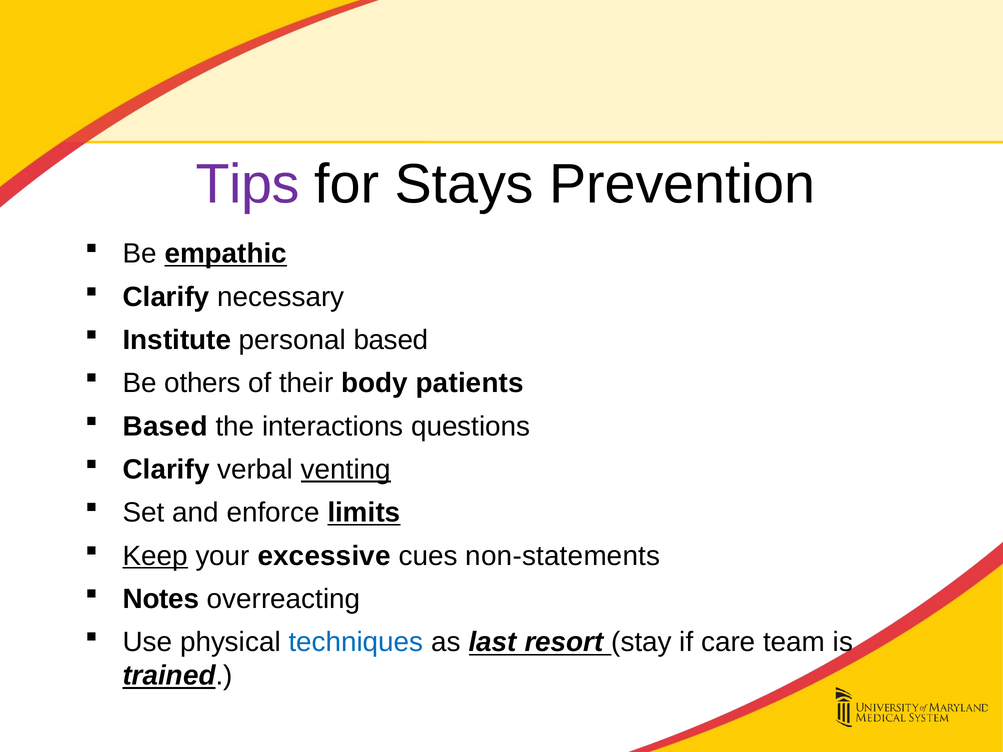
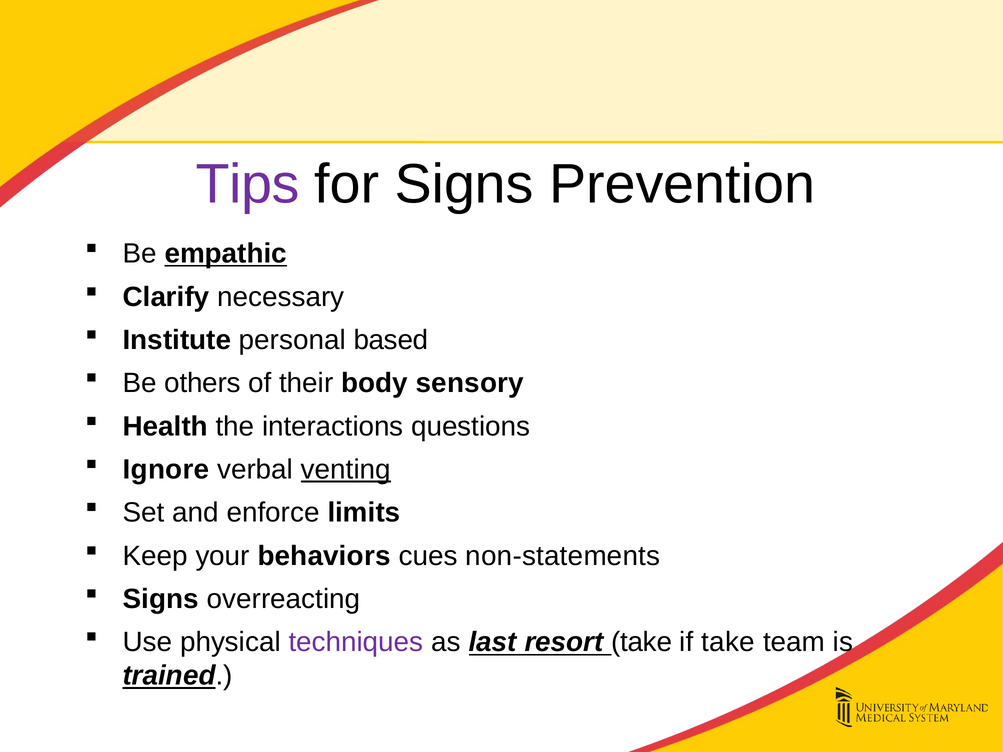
for Stays: Stays -> Signs (464, 184)
patients: patients -> sensory (470, 383)
Based: Based -> Health (165, 427)
Clarify: Clarify -> Ignore (166, 470)
limits underline: present -> none (364, 513)
Keep underline: present -> none (155, 556)
excessive: excessive -> behaviors (324, 556)
Notes: Notes -> Signs (161, 599)
techniques colour: blue -> purple (356, 643)
resort stay: stay -> take (642, 643)
if care: care -> take (728, 643)
